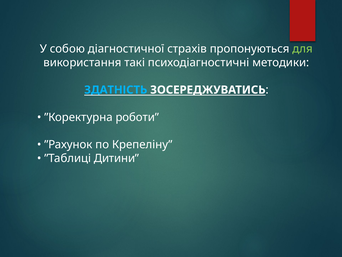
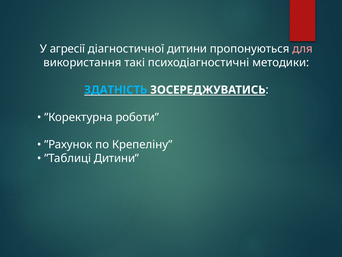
собою: собою -> агресії (67, 49)
діагностичної страхів: страхів -> дитини (187, 49)
для colour: light green -> pink (303, 49)
